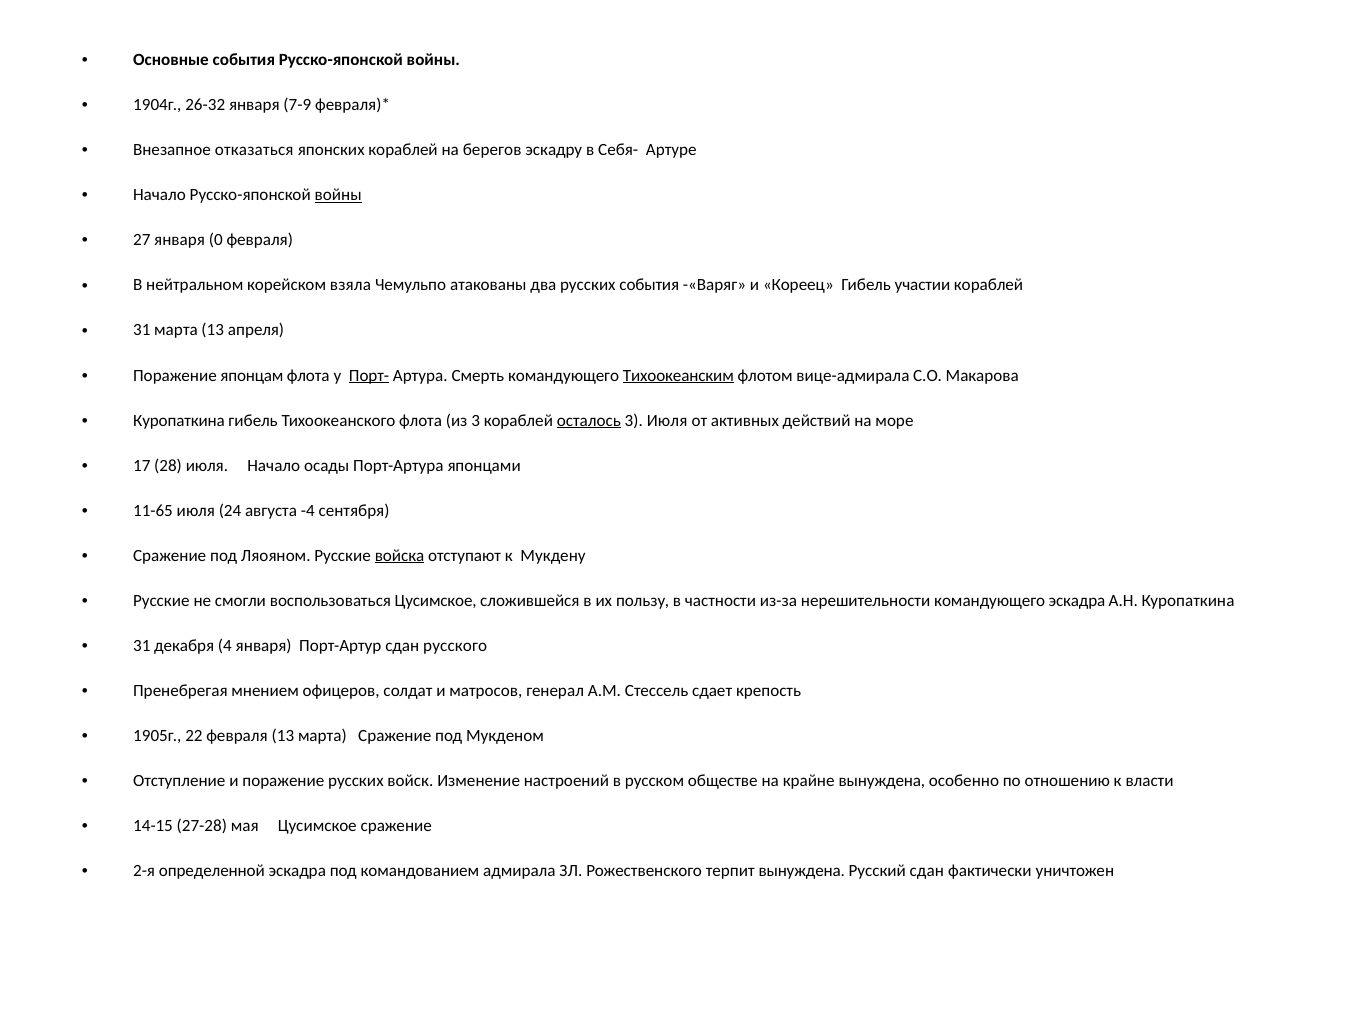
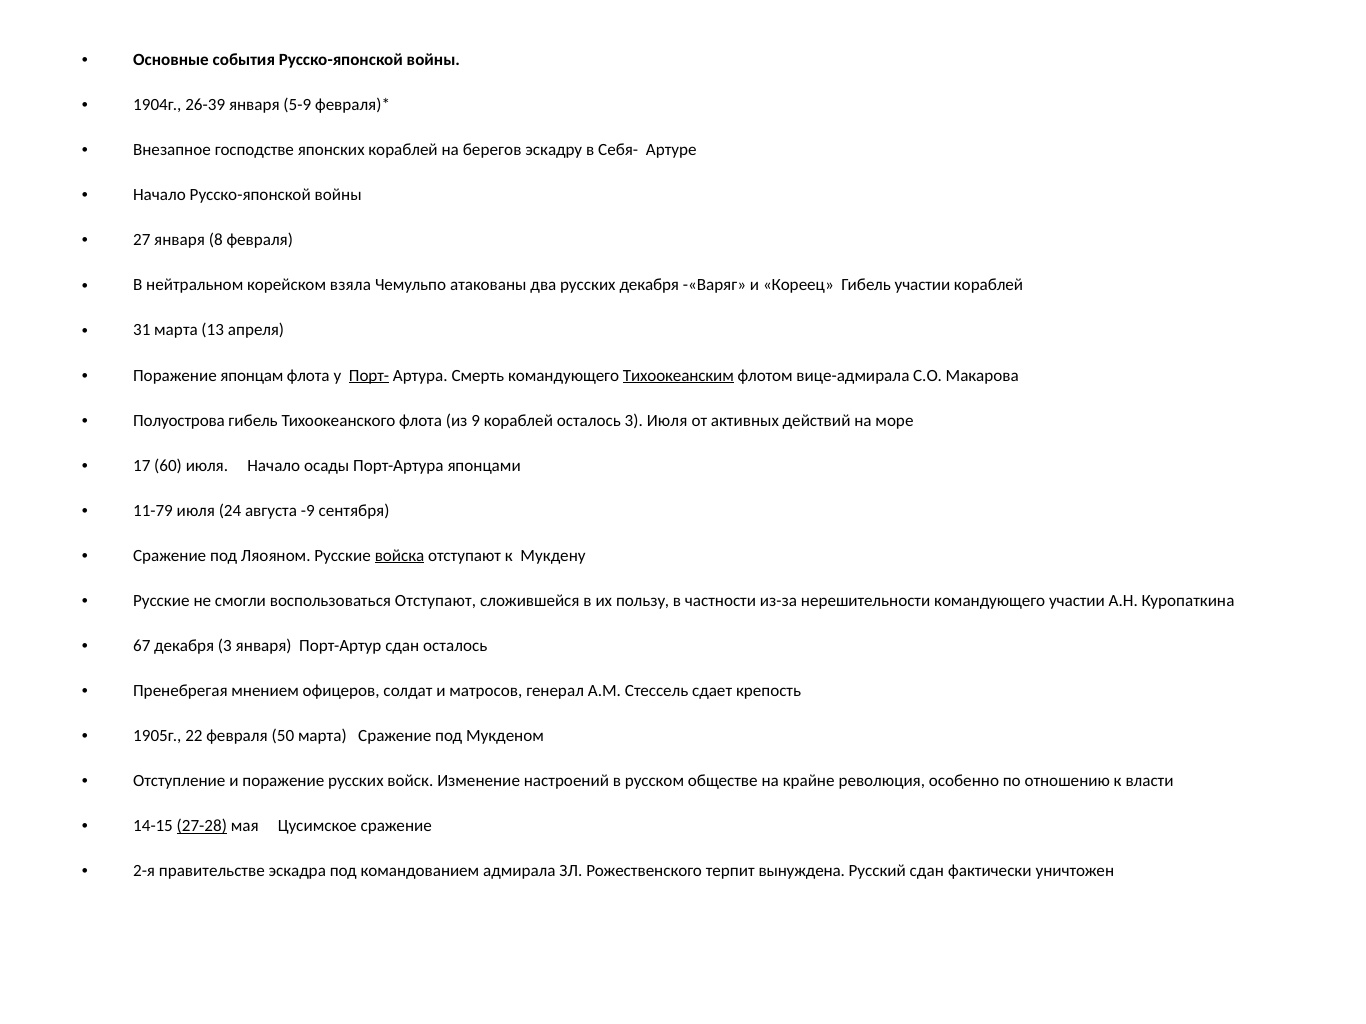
26-32: 26-32 -> 26-39 (205, 105)
7-9: 7-9 -> 5-9 (297, 105)
отказаться: отказаться -> господстве (254, 150)
войны underline: present -> none (338, 195)
0: 0 -> 8 (216, 240)
русских события: события -> декабря (649, 285)
Куропаткина: Куропаткина -> Полуострова (179, 421)
из 3: 3 -> 9 (476, 421)
осталось underline: present -> none (589, 421)
28: 28 -> 60 (168, 466)
11-65: 11-65 -> 11-79 (153, 511)
-4: -4 -> -9 (308, 511)
воспользоваться Цусимское: Цусимское -> Отступают (435, 601)
командующего эскадра: эскадра -> участии (1077, 601)
31: 31 -> 67 (142, 646)
декабря 4: 4 -> 3 (225, 646)
сдан русского: русского -> осталось (455, 646)
февраля 13: 13 -> 50 (283, 736)
крайне вынуждена: вынуждена -> революция (882, 781)
27-28 underline: none -> present (202, 826)
определенной: определенной -> правительстве (212, 871)
